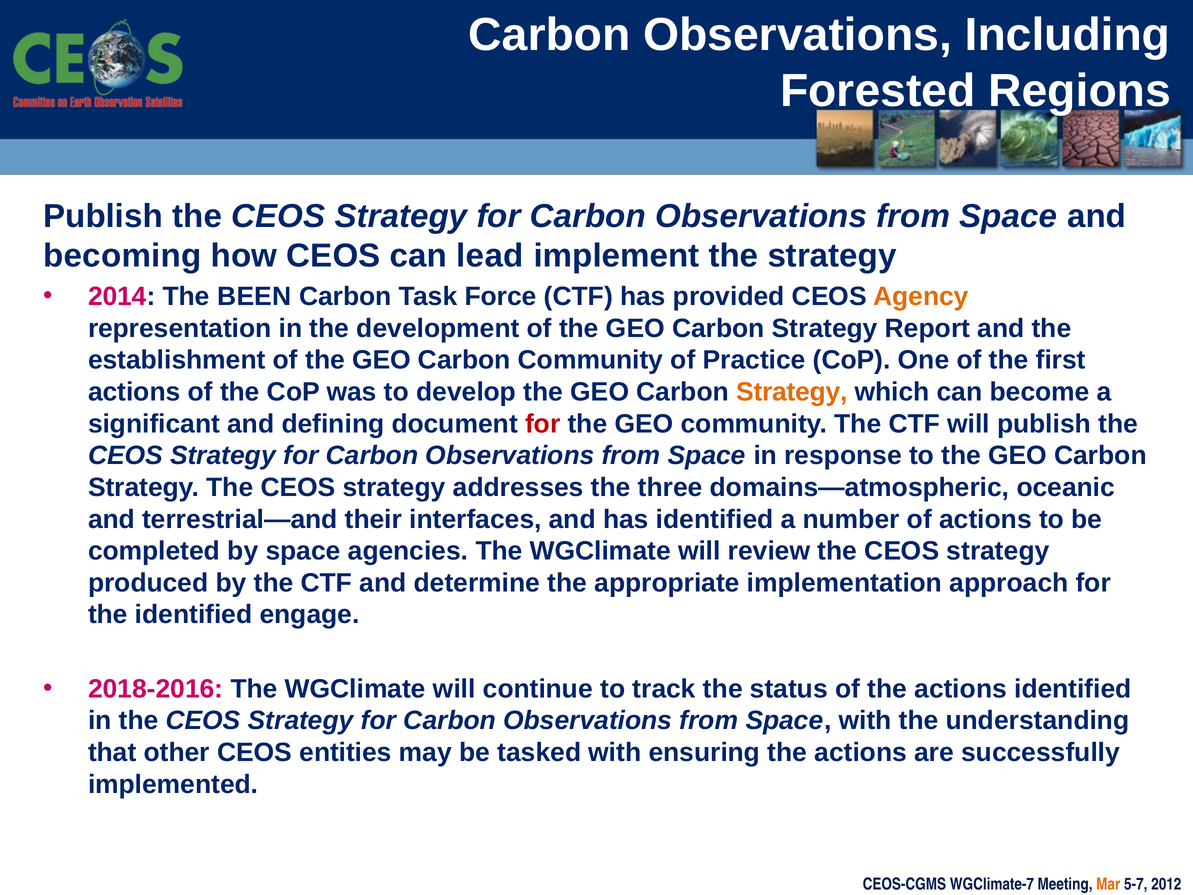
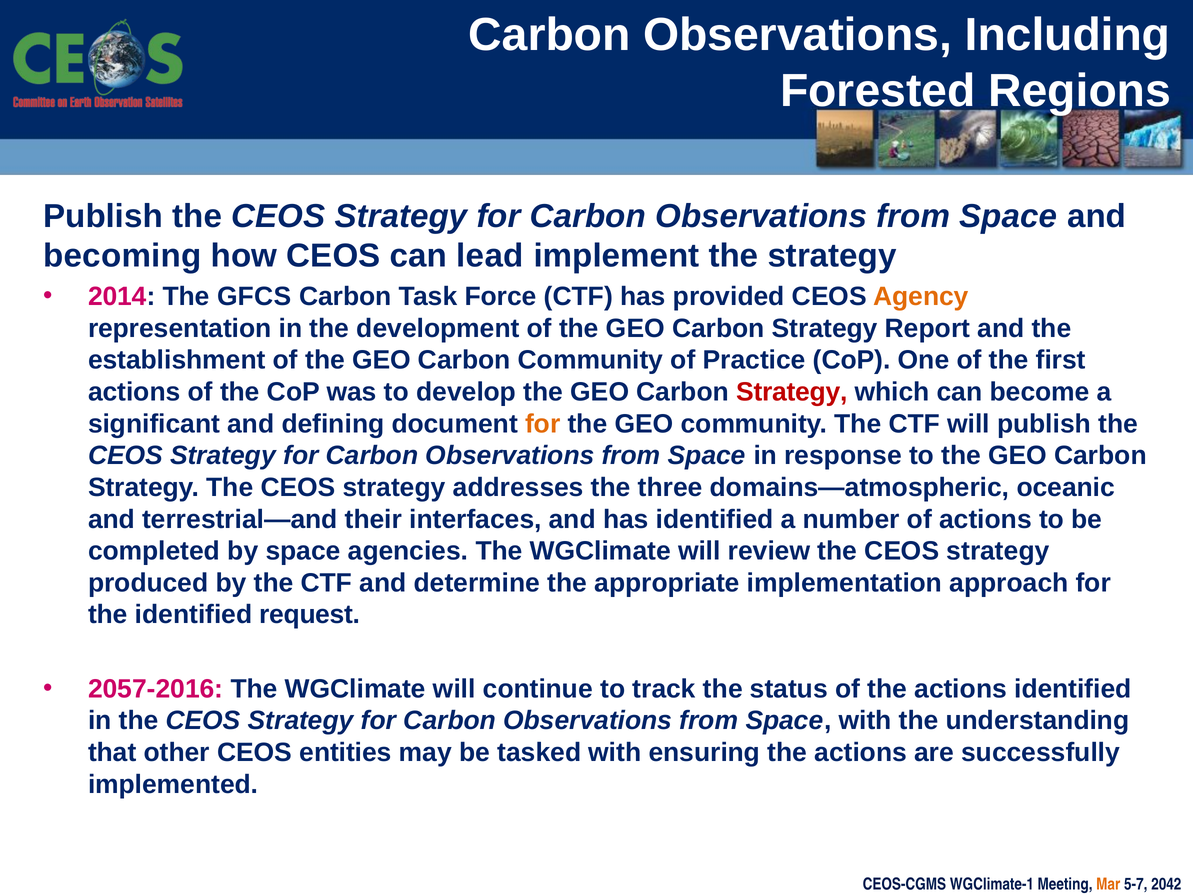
BEEN: BEEN -> GFCS (254, 297)
Strategy colour: orange -> red (792, 392)
for colour: red -> orange (543, 424)
engage: engage -> request (310, 615)
2018-2016: 2018-2016 -> 2057-2016 (156, 689)
WGClimate-7: WGClimate-7 -> WGClimate-1 (992, 884)
2012: 2012 -> 2042 (1166, 884)
